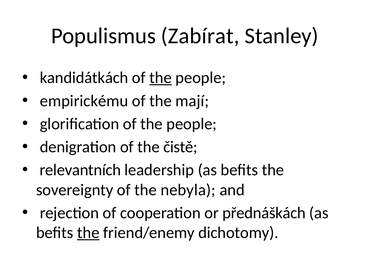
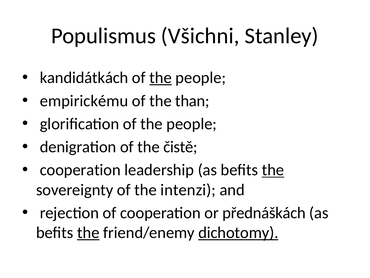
Zabírat: Zabírat -> Všichni (200, 36)
mají: mají -> than (192, 101)
relevantních: relevantních -> cooperation (80, 170)
the underline: none -> present (273, 170)
nebyla: nebyla -> intenzi (188, 189)
dichotomy underline: none -> present (238, 232)
